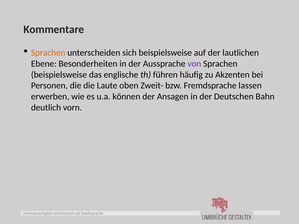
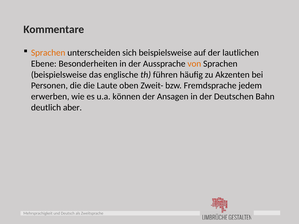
von colour: purple -> orange (194, 64)
lassen: lassen -> jedem (250, 86)
vorn: vorn -> aber (72, 108)
